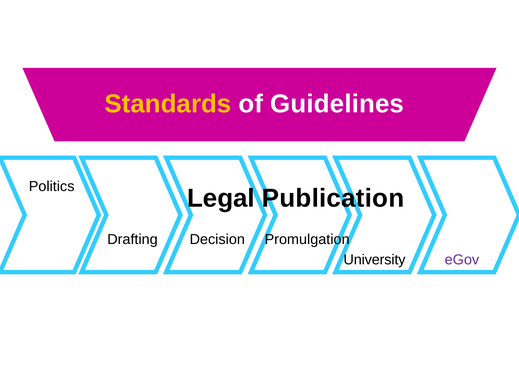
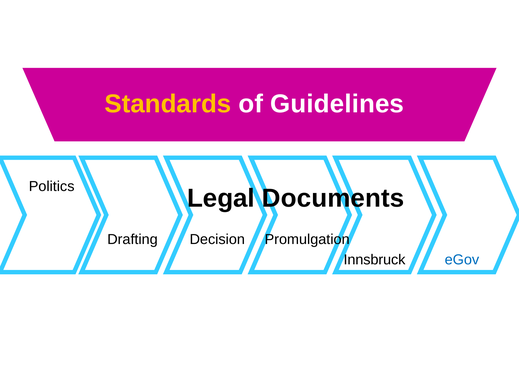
Publication: Publication -> Documents (333, 198)
University: University -> Innsbruck (374, 260)
eGov colour: purple -> blue (462, 260)
